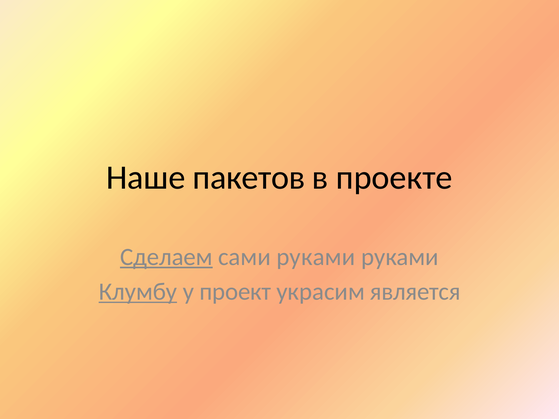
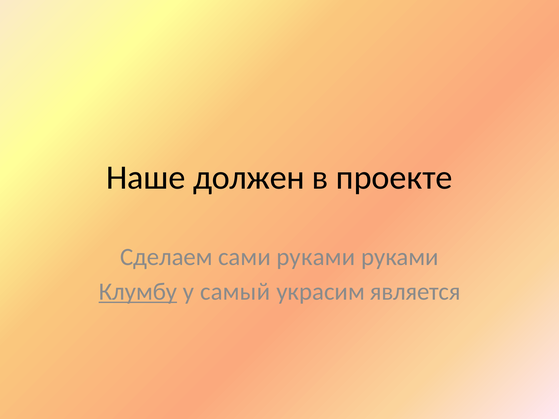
пакетов: пакетов -> должен (249, 178)
Сделаем underline: present -> none (166, 257)
проект: проект -> самый (235, 292)
